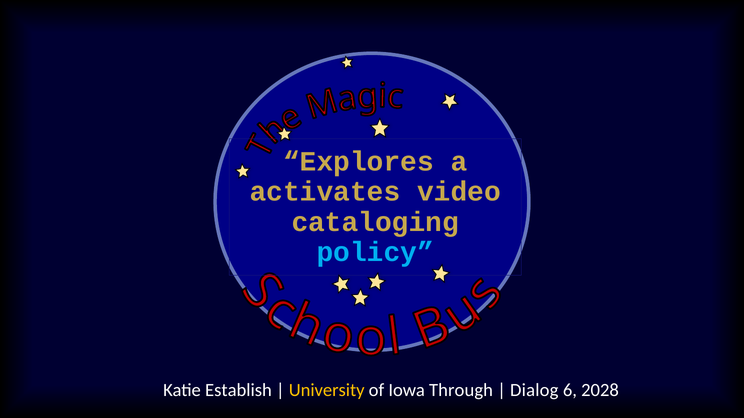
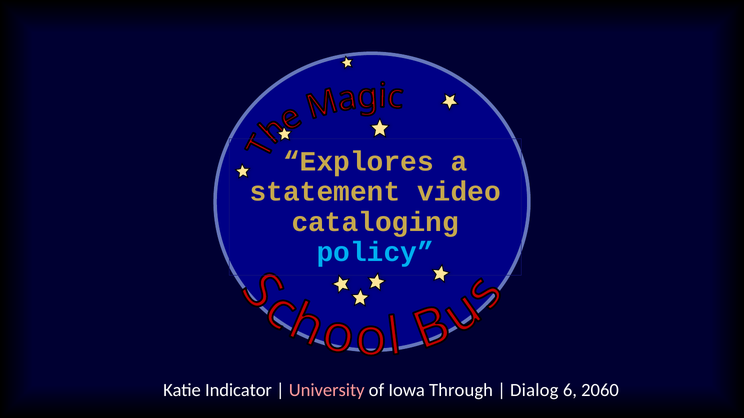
activates: activates -> statement (325, 192)
Establish: Establish -> Indicator (239, 391)
University colour: yellow -> pink (327, 391)
2028: 2028 -> 2060 (600, 391)
